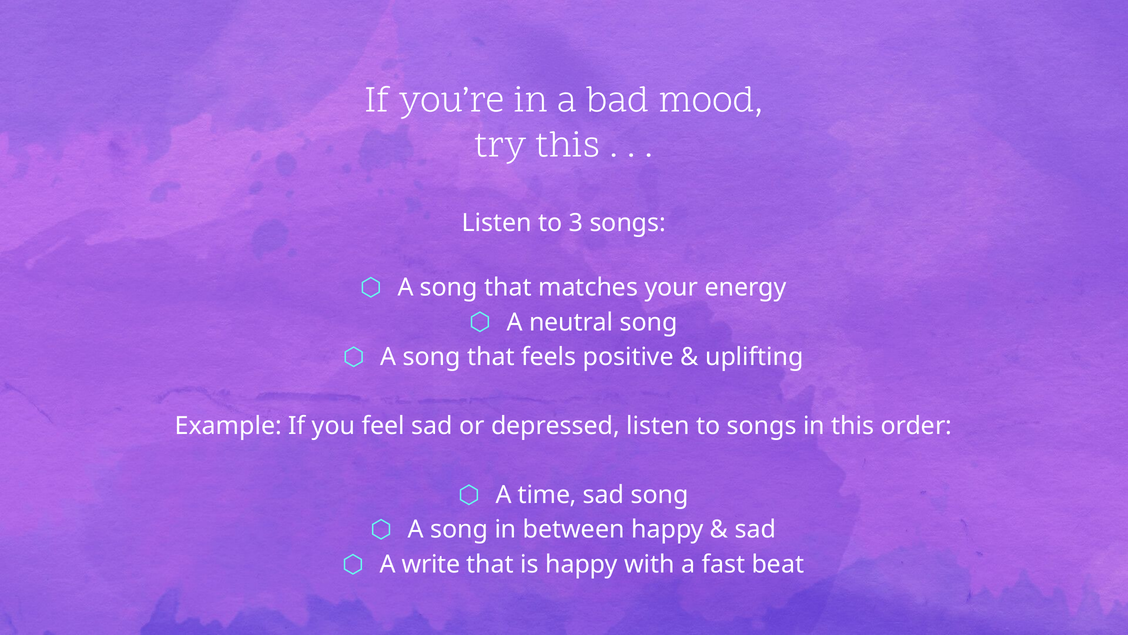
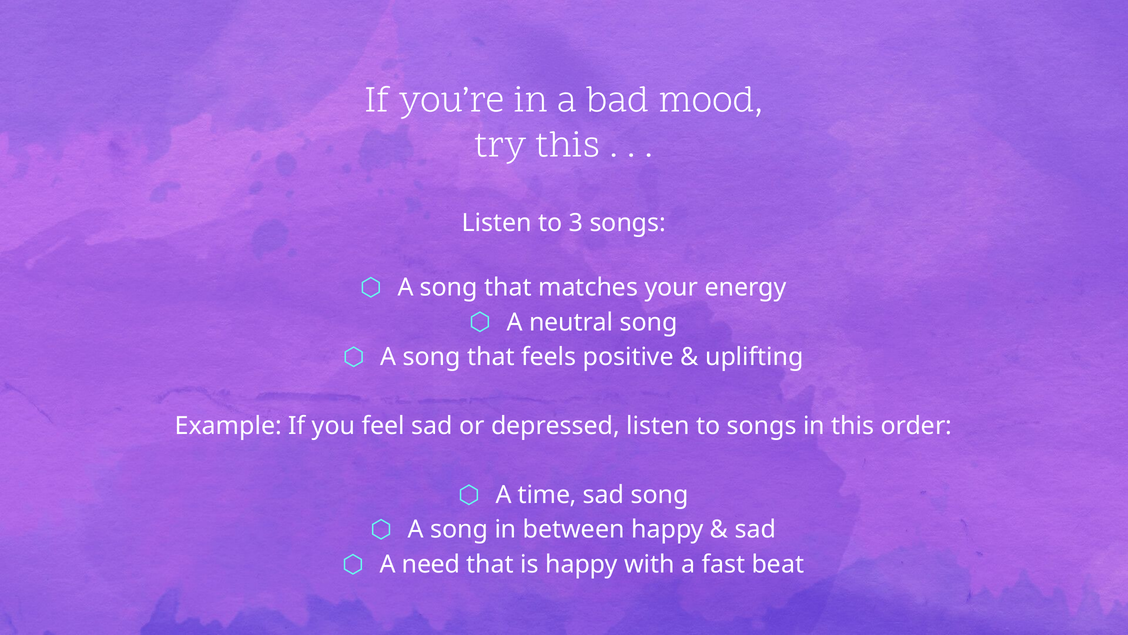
write: write -> need (431, 564)
